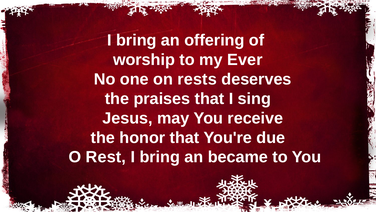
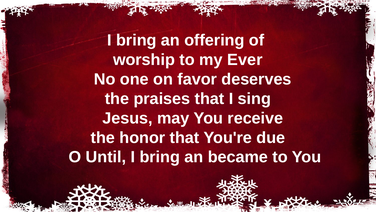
rests: rests -> favor (197, 79)
Rest: Rest -> Until (106, 157)
